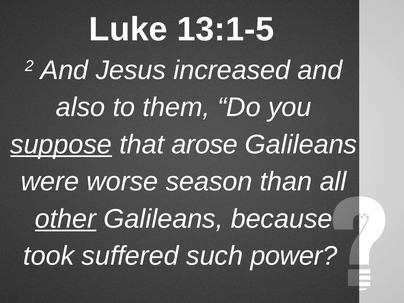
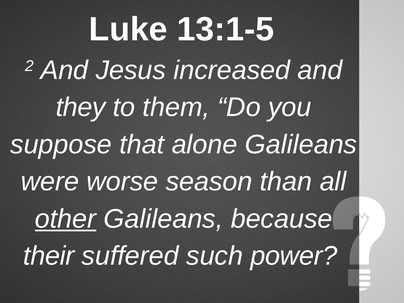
also: also -> they (81, 107)
suppose underline: present -> none (61, 145)
arose: arose -> alone (205, 145)
took: took -> their (49, 256)
